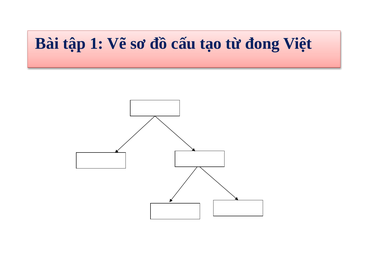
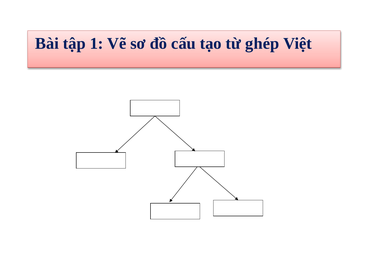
đong: đong -> ghép (262, 43)
